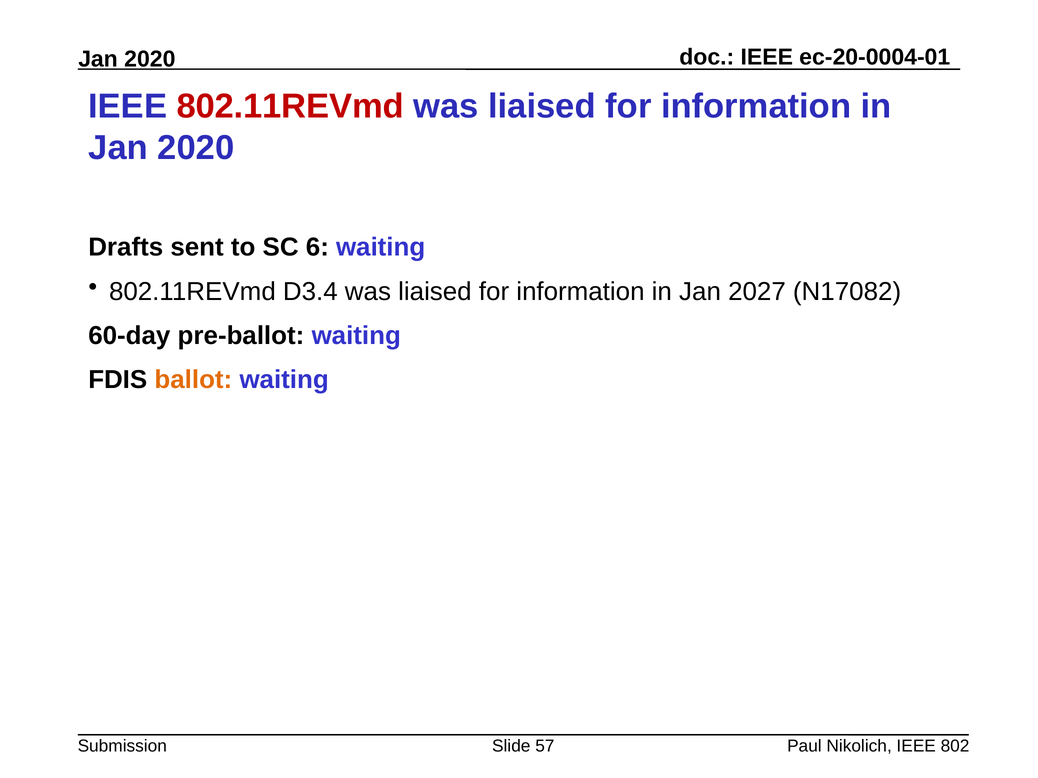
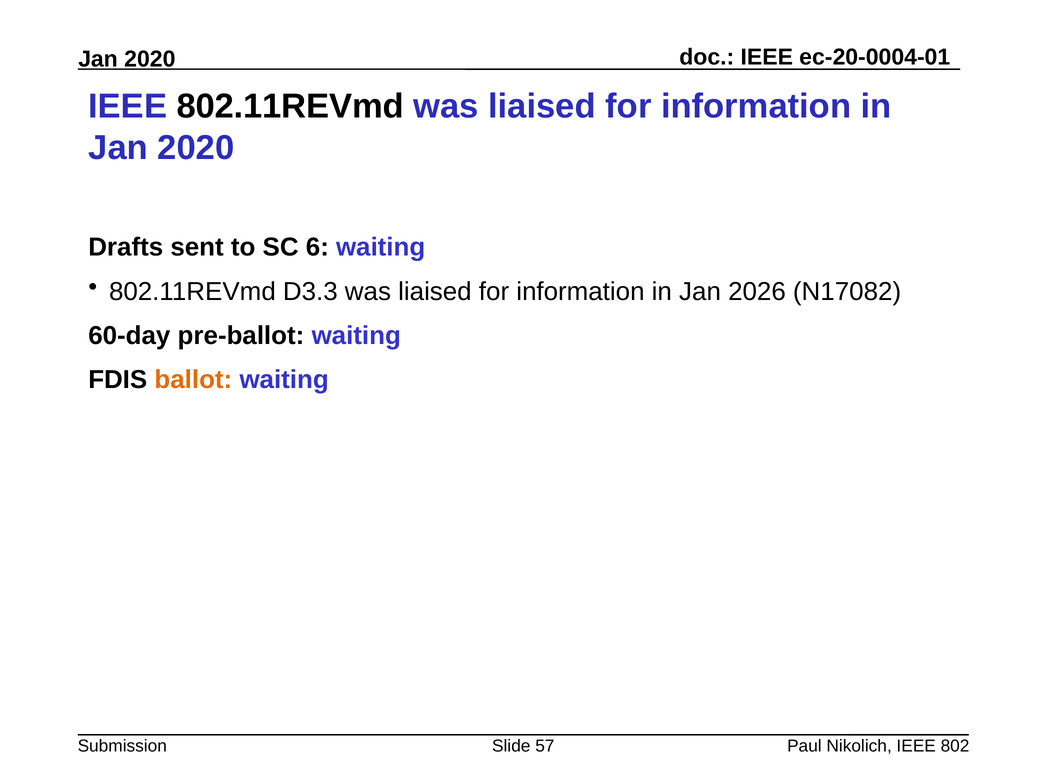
802.11REVmd colour: red -> black (290, 106)
D3.4: D3.4 -> D3.3 (310, 292)
2027: 2027 -> 2026 (757, 292)
